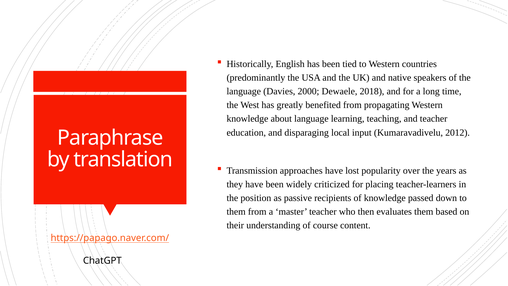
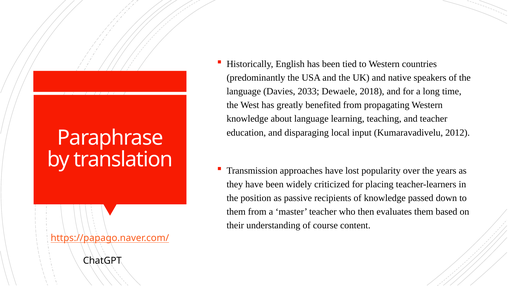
2000: 2000 -> 2033 (308, 91)
